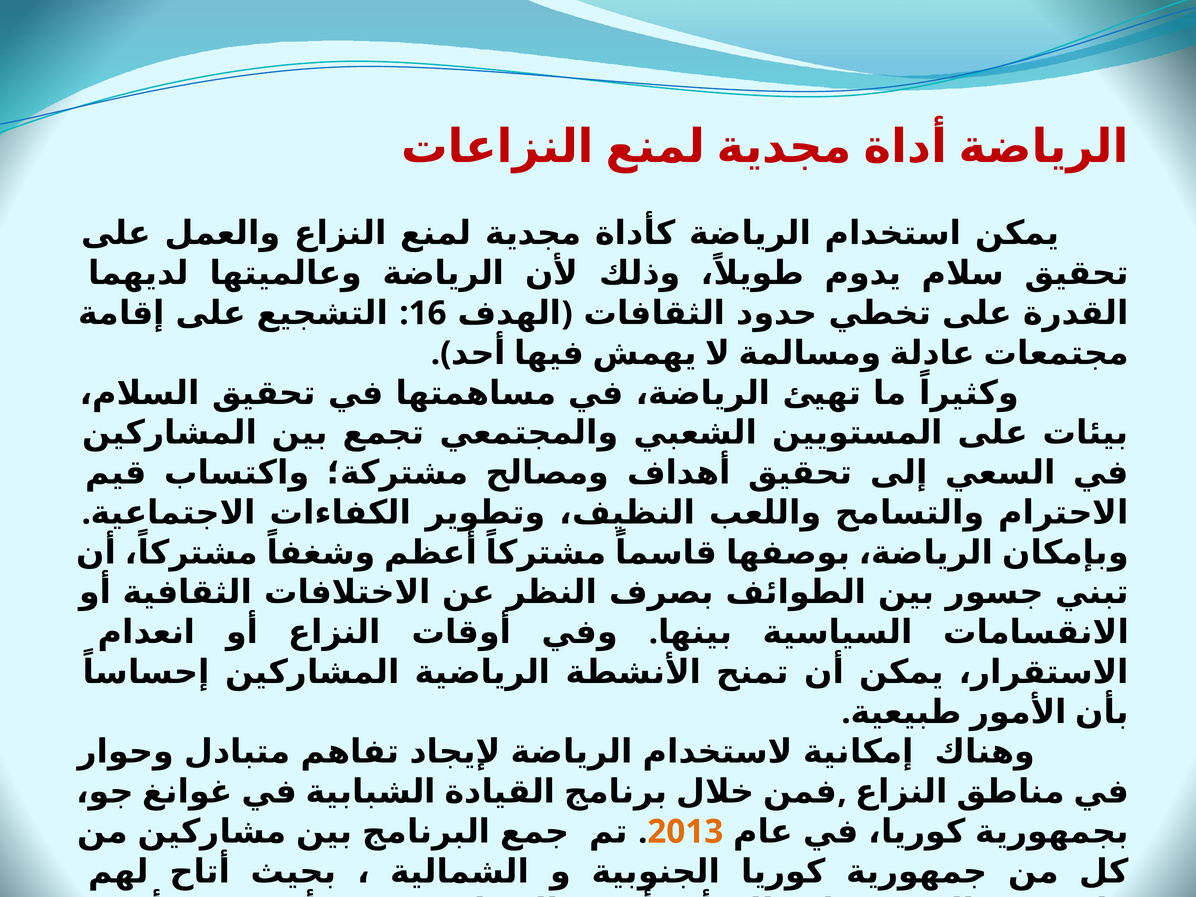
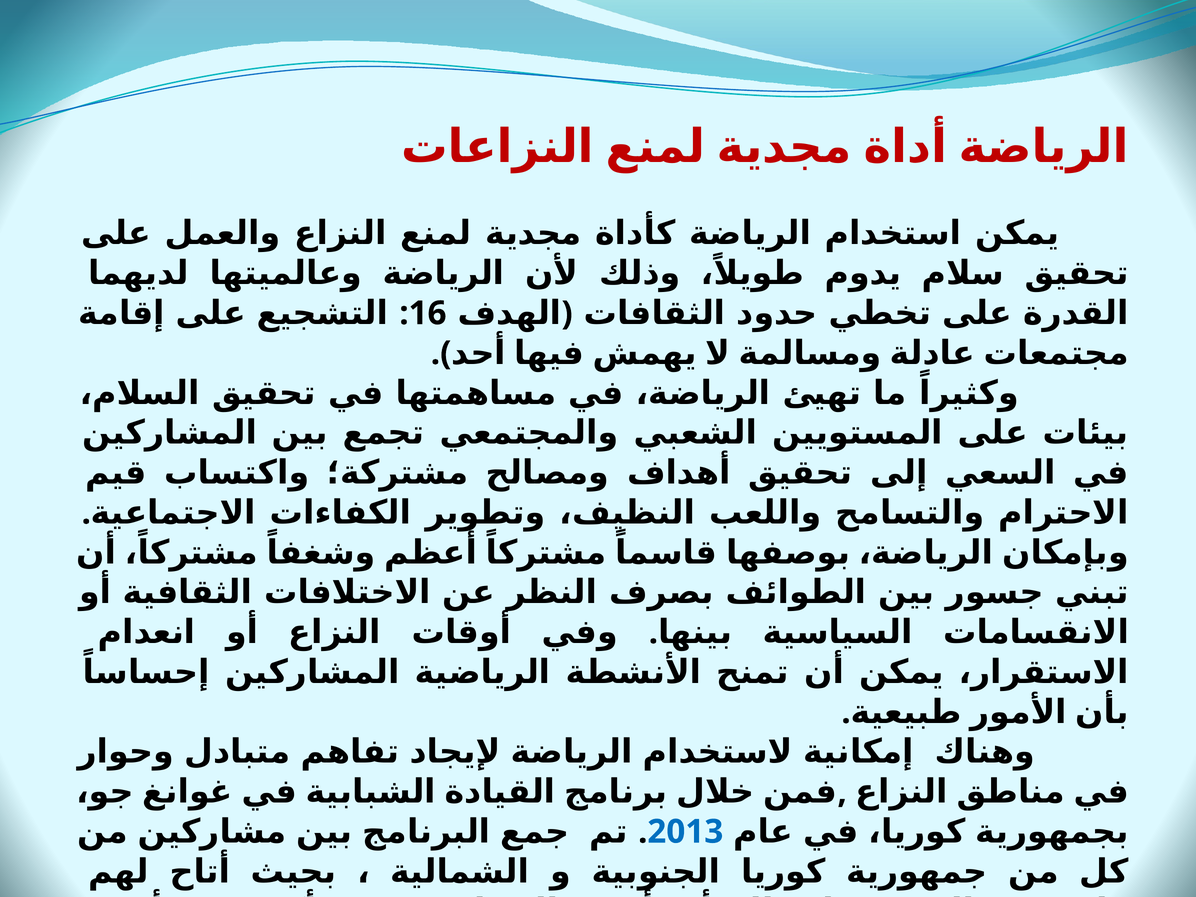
2013 colour: orange -> blue (685, 832)
